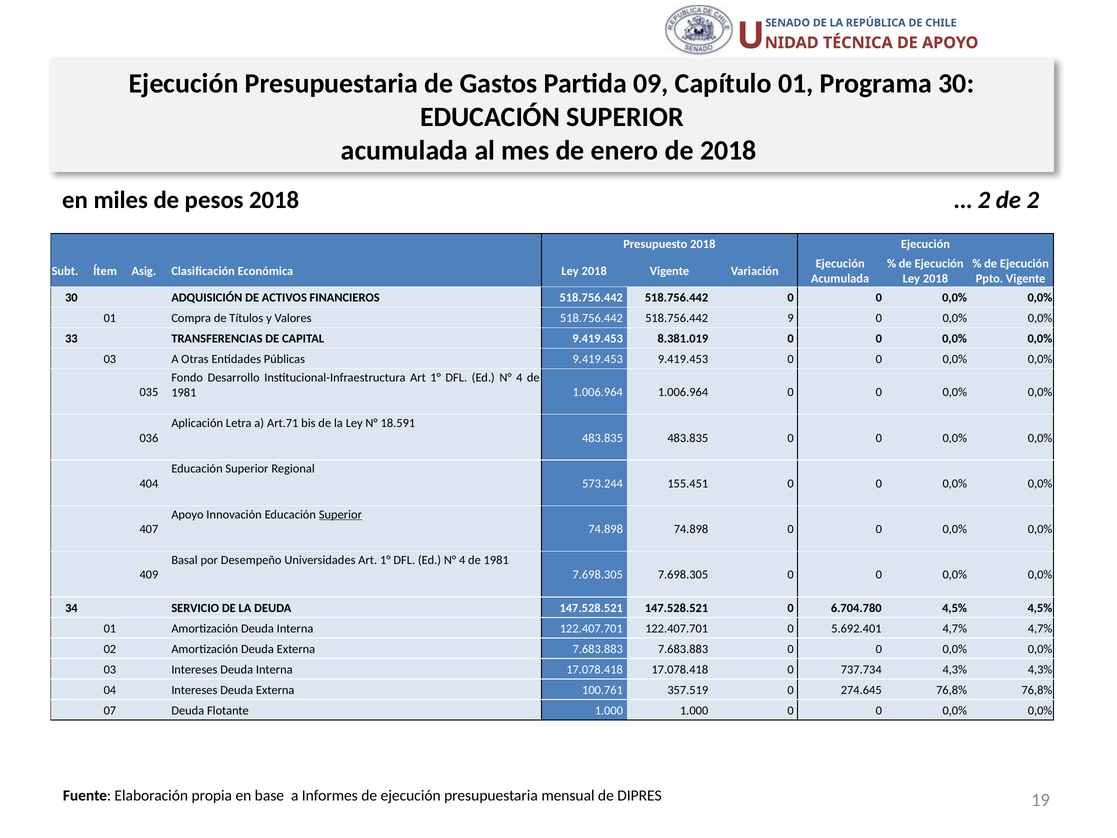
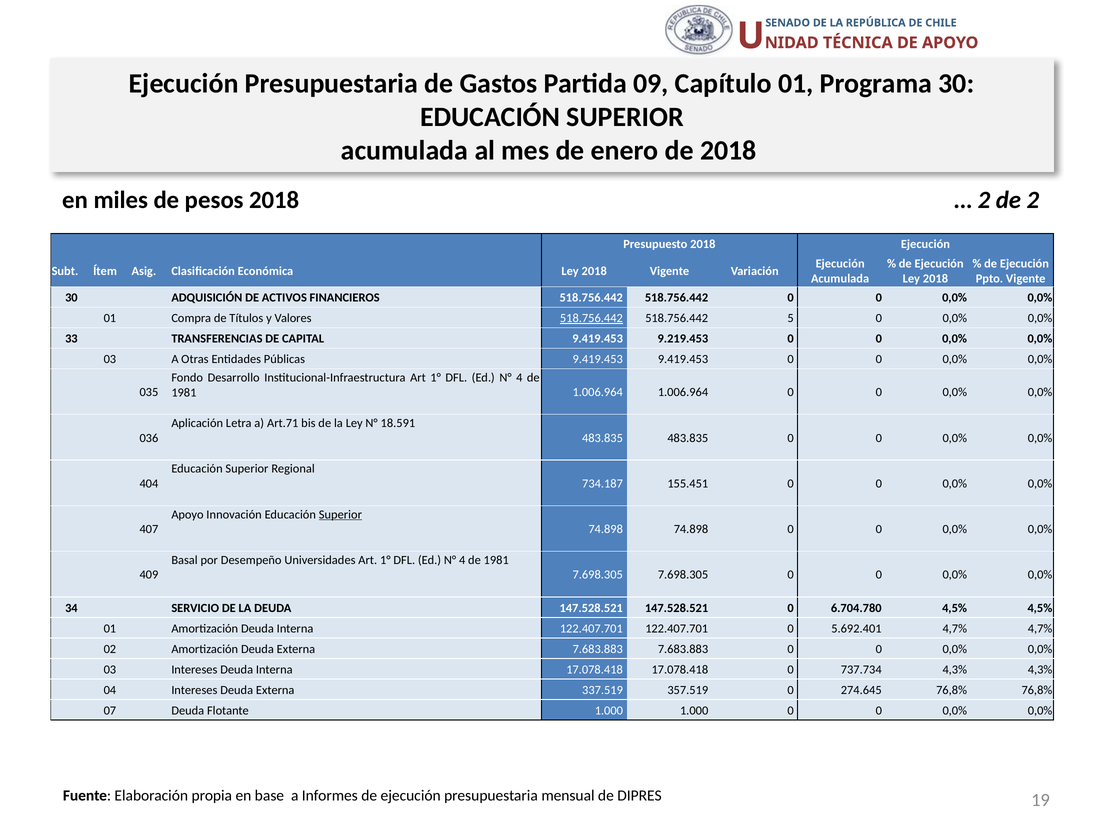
518.756.442 underline: none -> present (591, 318)
9: 9 -> 5 (791, 318)
8.381.019: 8.381.019 -> 9.219.453 (683, 339)
573.244: 573.244 -> 734.187 (603, 483)
100.761: 100.761 -> 337.519 (603, 690)
